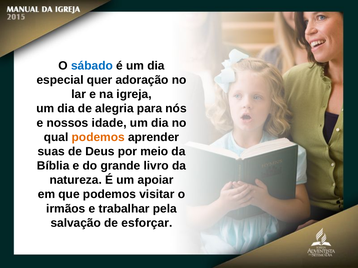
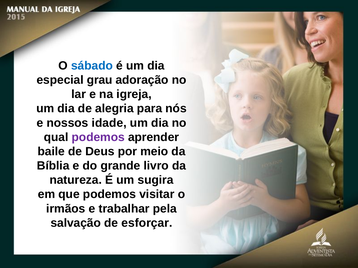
quer: quer -> grau (100, 80)
podemos colour: orange -> purple (98, 137)
suas: suas -> baile (51, 152)
apoiar: apoiar -> sugira (156, 180)
